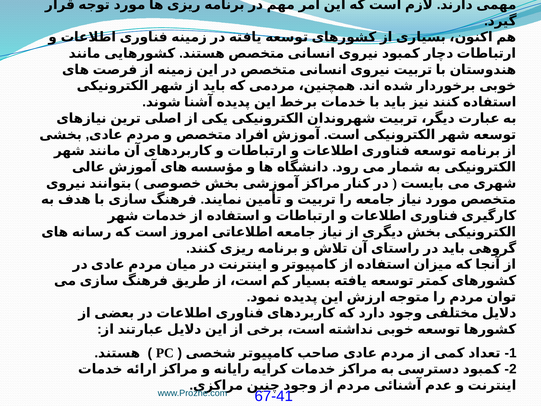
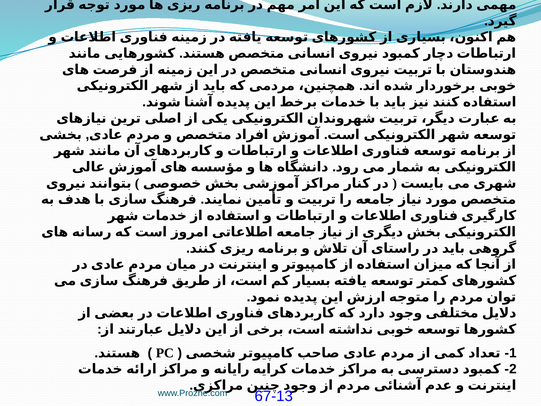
67-41: 67-41 -> 67-13 (274, 396)
